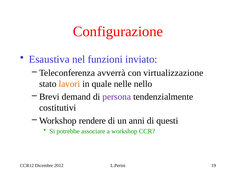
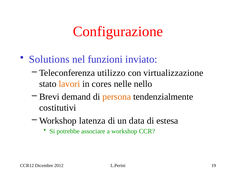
Esaustiva: Esaustiva -> Solutions (49, 59)
avverrà: avverrà -> utilizzo (111, 73)
quale: quale -> cores (102, 84)
persona colour: purple -> orange (117, 97)
rendere: rendere -> latenza (92, 121)
anni: anni -> data (137, 121)
questi: questi -> estesa (167, 121)
